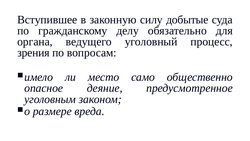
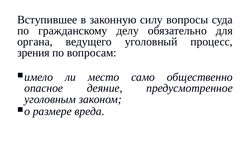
добытые: добытые -> вопросы (187, 20)
